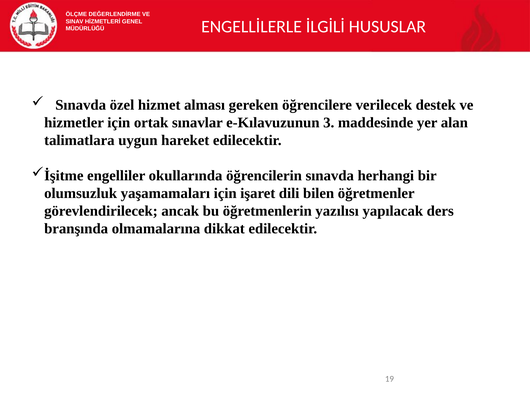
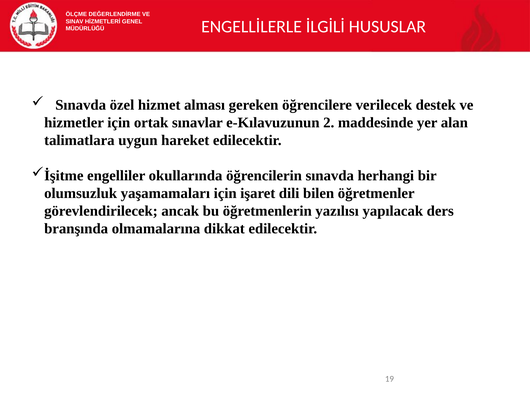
3: 3 -> 2 (329, 123)
